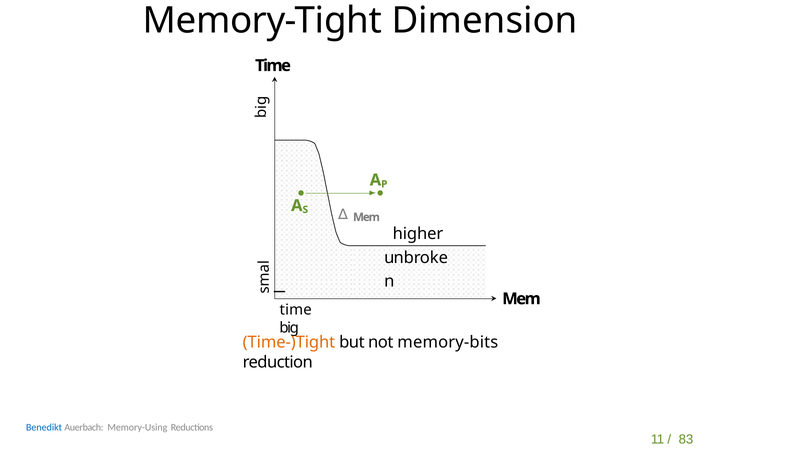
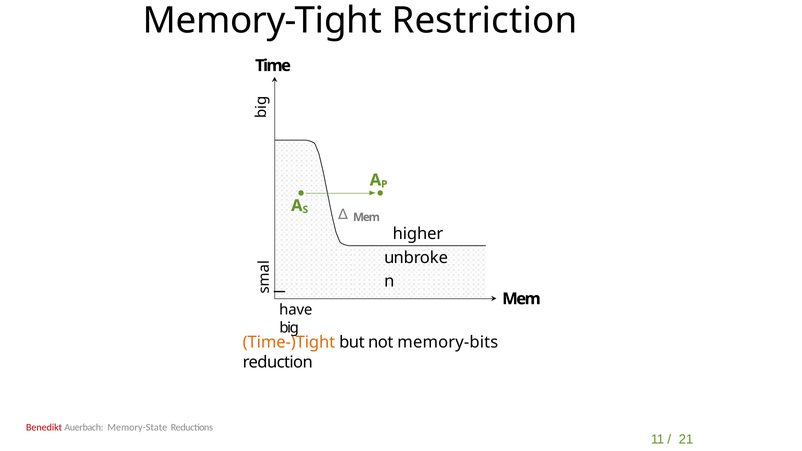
Dimension: Dimension -> Restriction (484, 21)
time: time -> have (296, 310)
Benedikt colour: blue -> red (44, 427)
Memory-Using: Memory-Using -> Memory-State (137, 427)
83: 83 -> 21 (686, 440)
